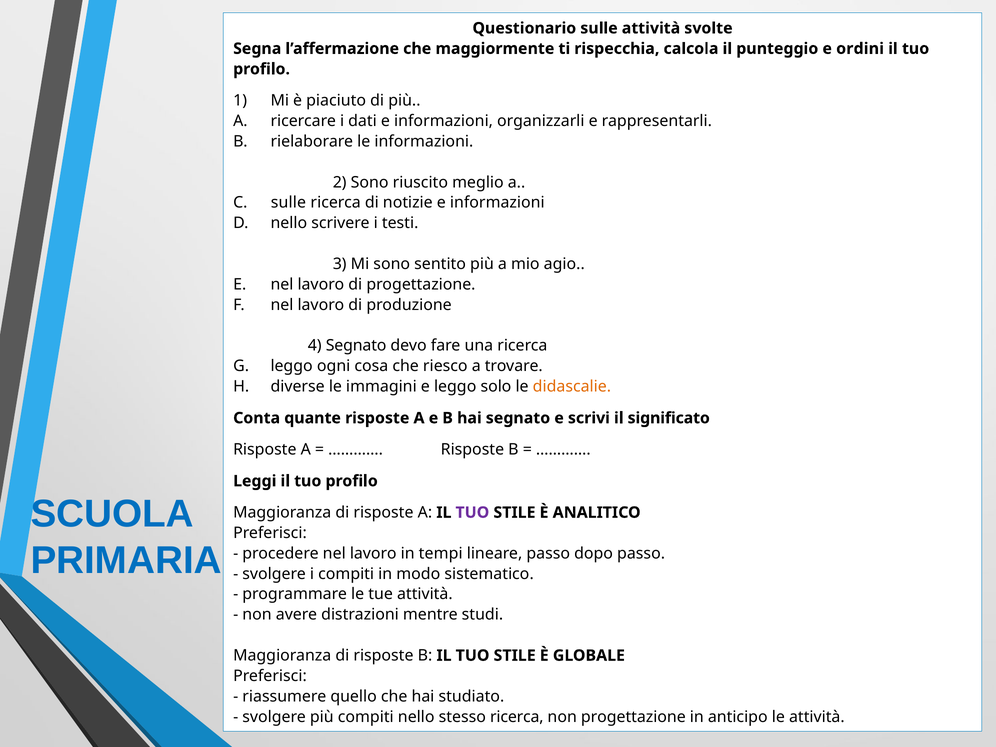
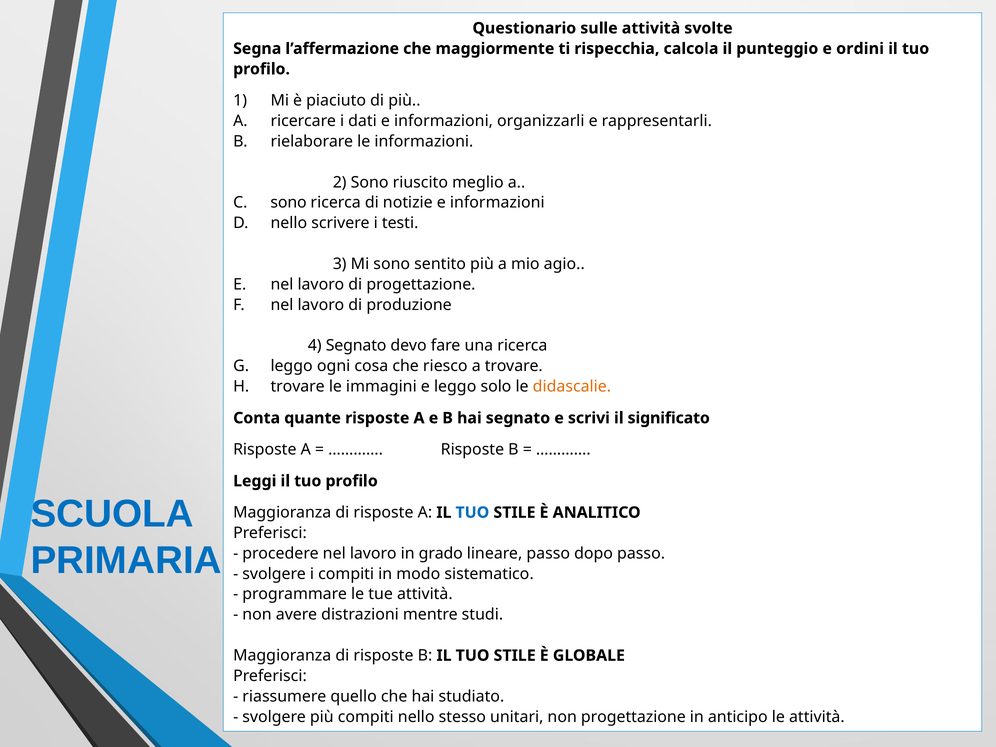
sulle: sulle -> sono (289, 203)
diverse: diverse -> trovare (298, 387)
TUO colour: purple -> blue (472, 513)
tempi: tempi -> grado (441, 553)
stesso ricerca: ricerca -> unitari (517, 717)
